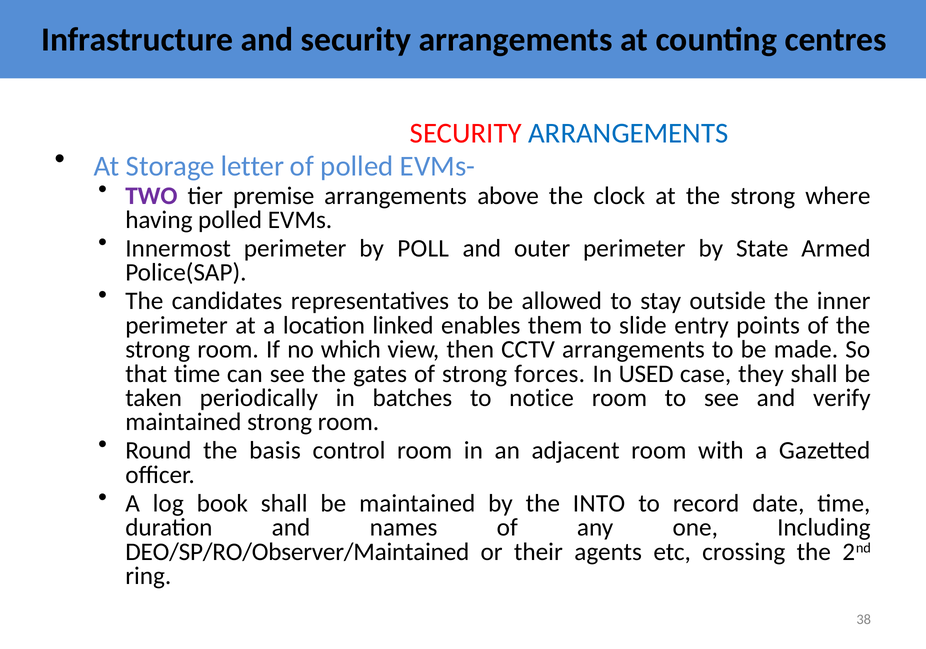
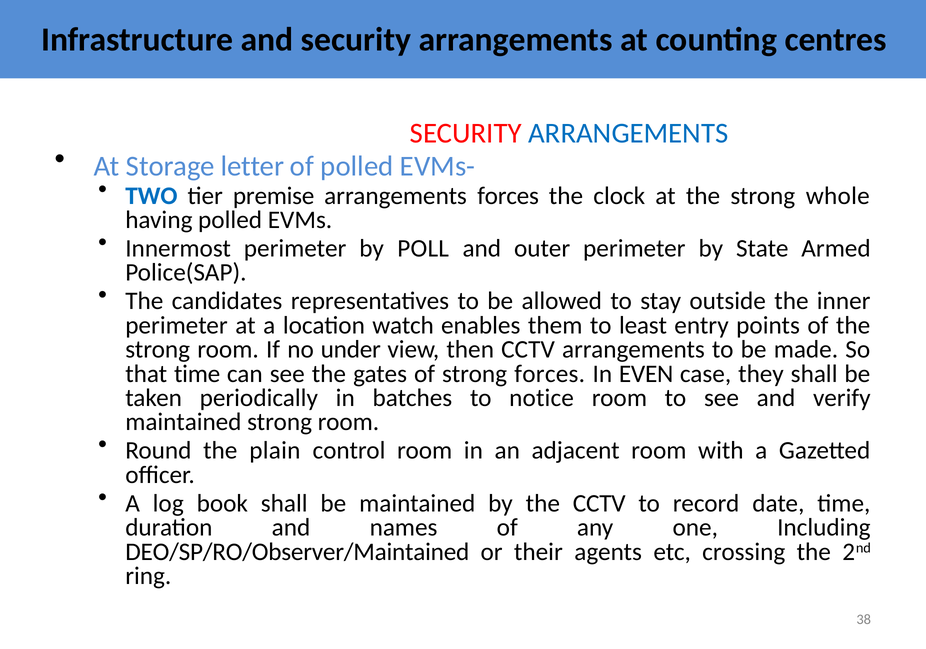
TWO colour: purple -> blue (151, 196)
arrangements above: above -> forces (508, 196)
where: where -> whole (838, 196)
linked: linked -> watch (403, 325)
slide: slide -> least (643, 325)
which: which -> under (351, 350)
USED: USED -> EVEN (646, 374)
basis: basis -> plain (275, 451)
the INTO: INTO -> CCTV (599, 503)
